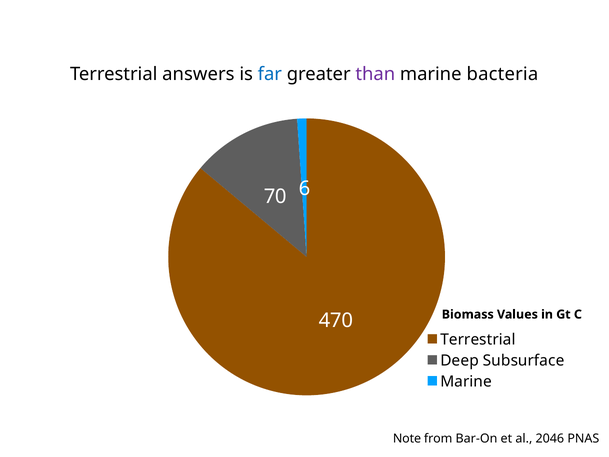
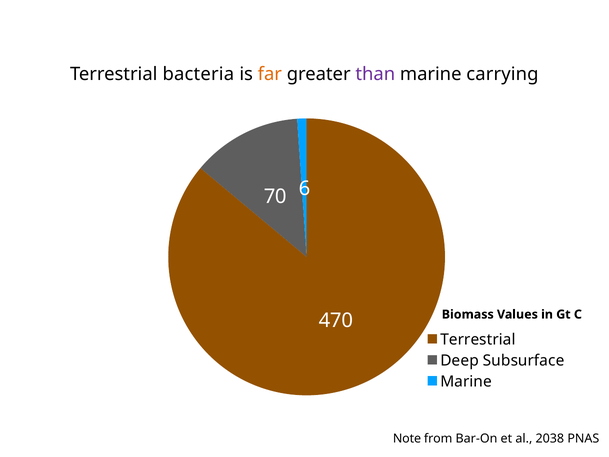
answers: answers -> bacteria (198, 74)
far colour: blue -> orange (270, 74)
bacteria: bacteria -> carrying (502, 74)
2046: 2046 -> 2038 (550, 438)
